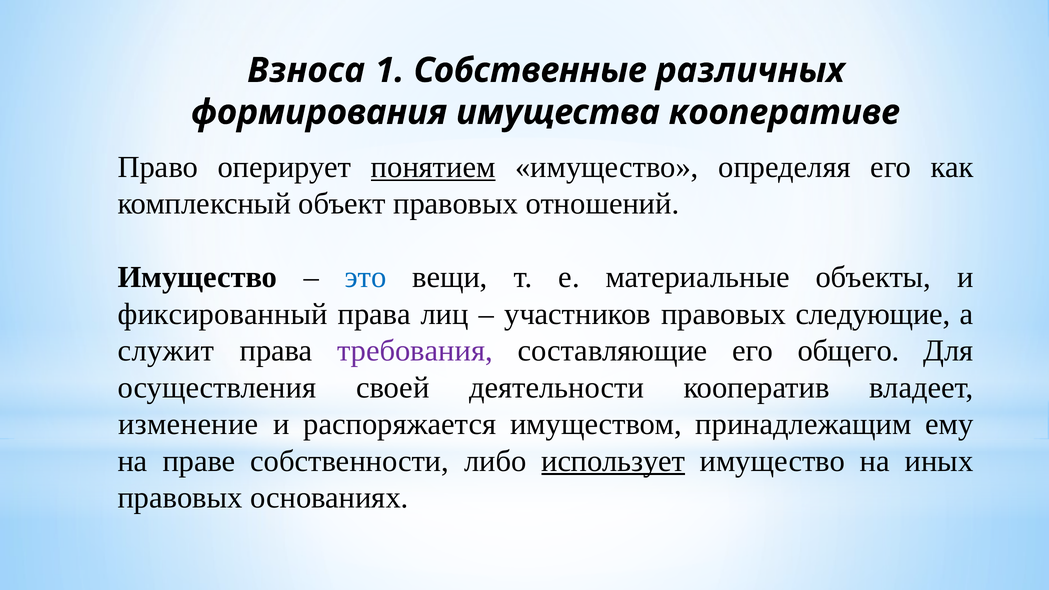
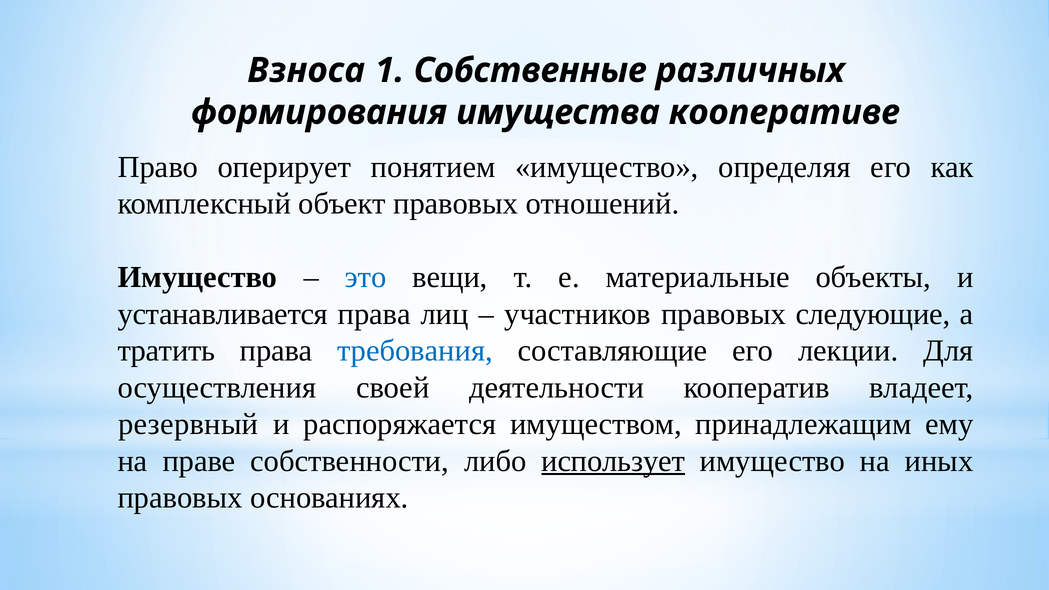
понятием underline: present -> none (433, 167)
фиксированный: фиксированный -> устанавливается (223, 314)
служит: служит -> тратить (166, 351)
требования colour: purple -> blue (415, 351)
общего: общего -> лекции (848, 351)
изменение: изменение -> резервный (188, 424)
